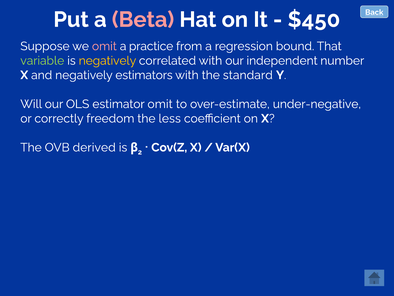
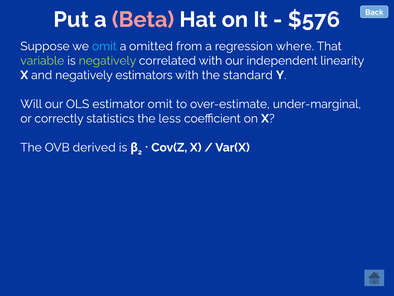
$450: $450 -> $576 (314, 20)
omit colour: pink -> light blue (104, 46)
practice: practice -> omitted (151, 46)
bound: bound -> where (295, 46)
negatively colour: yellow -> light green (107, 61)
number: number -> linearity (342, 61)
under-negative: under-negative -> under-marginal (317, 104)
freedom: freedom -> statistics (110, 118)
